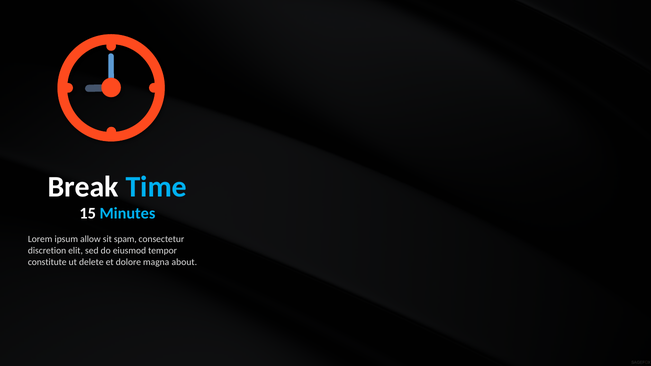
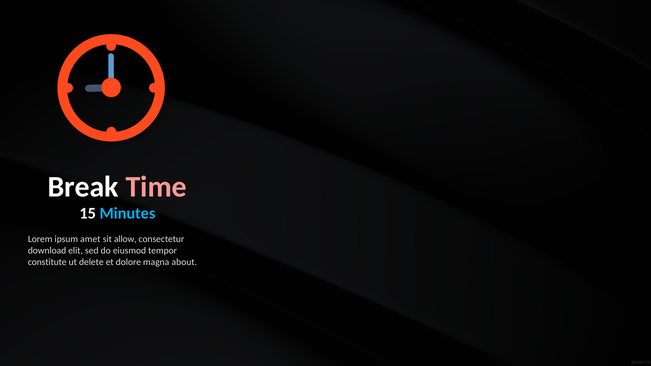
Time colour: light blue -> pink (156, 187)
allow: allow -> amet (90, 239)
spam: spam -> allow (125, 239)
discretion: discretion -> download (47, 251)
